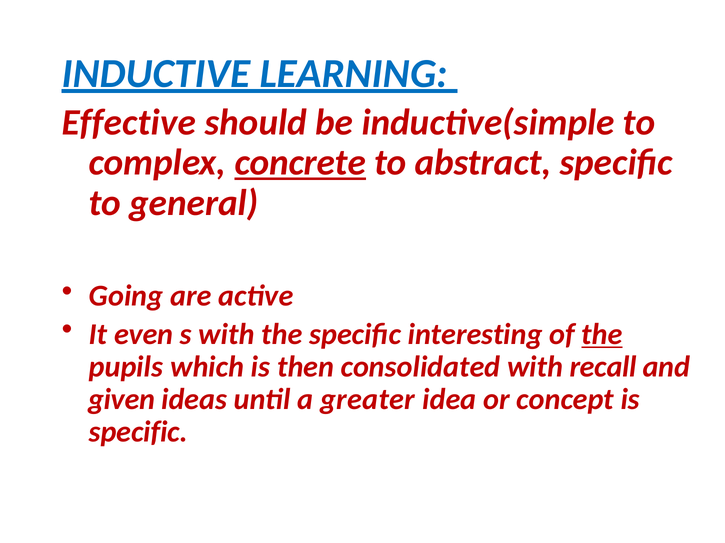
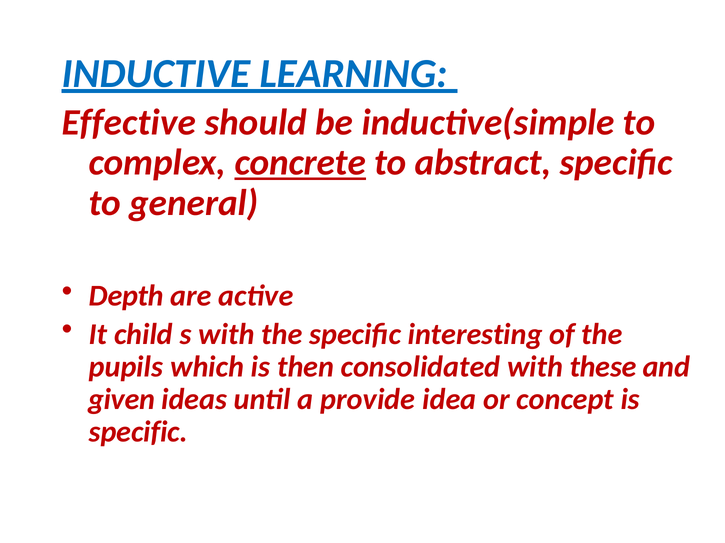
Going: Going -> Depth (126, 296)
even: even -> child (143, 335)
the underline: present -> none (602, 335)
recall: recall -> these (603, 367)
greater: greater -> provide (368, 400)
